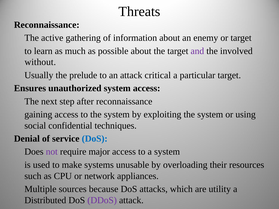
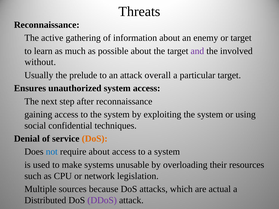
critical: critical -> overall (158, 75)
DoS colour: blue -> orange (95, 139)
not colour: purple -> blue (52, 152)
require major: major -> about (99, 152)
appliances: appliances -> legislation (138, 176)
utility: utility -> actual (220, 189)
